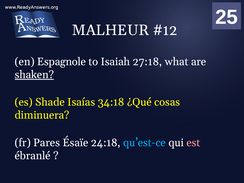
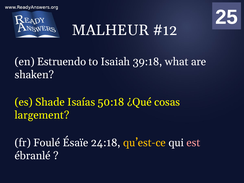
Espagnole: Espagnole -> Estruendo (62, 62)
27:18: 27:18 -> 39:18 (147, 62)
shaken underline: present -> none (34, 75)
34:18: 34:18 -> 50:18 (111, 102)
diminuera: diminuera -> largement (42, 115)
Pares: Pares -> Foulé (47, 143)
qu’est-ce colour: light blue -> yellow (144, 143)
